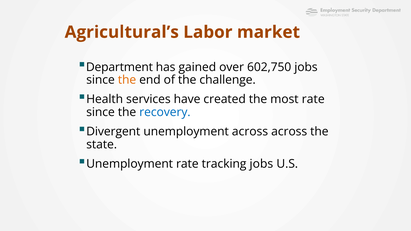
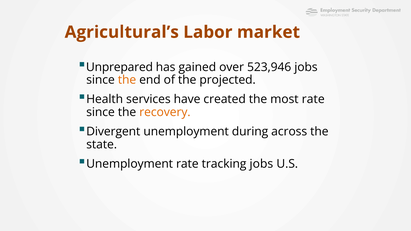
Department: Department -> Unprepared (120, 67)
602,750: 602,750 -> 523,946 (269, 67)
challenge: challenge -> projected (228, 80)
recovery colour: blue -> orange (165, 112)
unemployment across: across -> during (250, 132)
